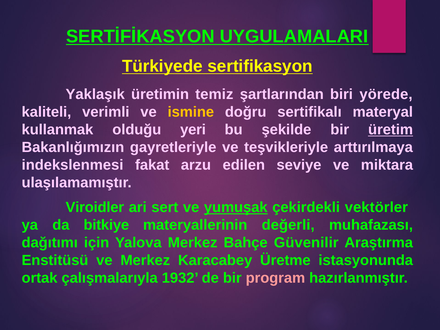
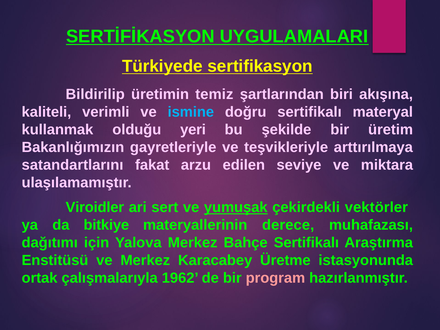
Yaklaşık: Yaklaşık -> Bildirilip (95, 94)
yörede: yörede -> akışına (386, 94)
ismine colour: yellow -> light blue (191, 112)
üretim underline: present -> none (391, 130)
indekslenmesi: indekslenmesi -> satandartlarını (73, 165)
değerli: değerli -> derece (288, 225)
Bahçe Güvenilir: Güvenilir -> Sertifikalı (306, 243)
1932: 1932 -> 1962 (180, 278)
